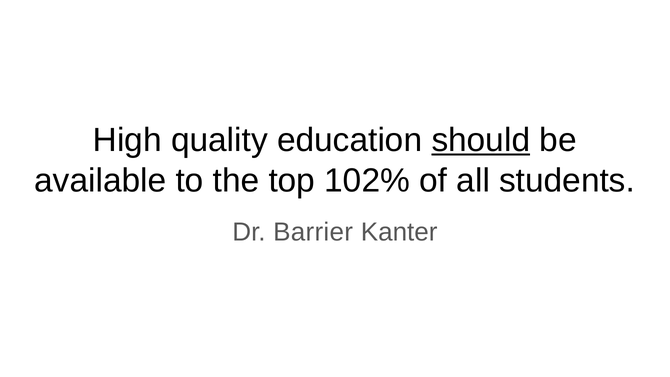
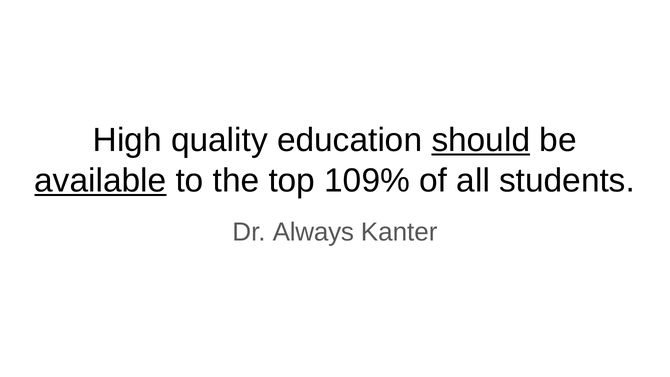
available underline: none -> present (100, 180)
102%: 102% -> 109% (367, 180)
Barrier: Barrier -> Always (313, 232)
